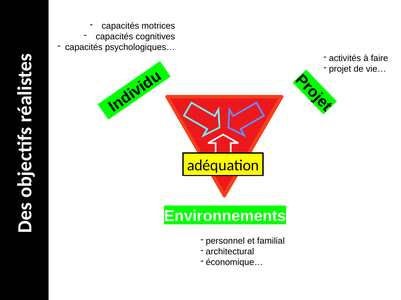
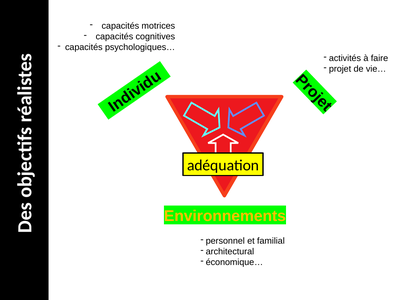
Environnements colour: white -> yellow (225, 217)
